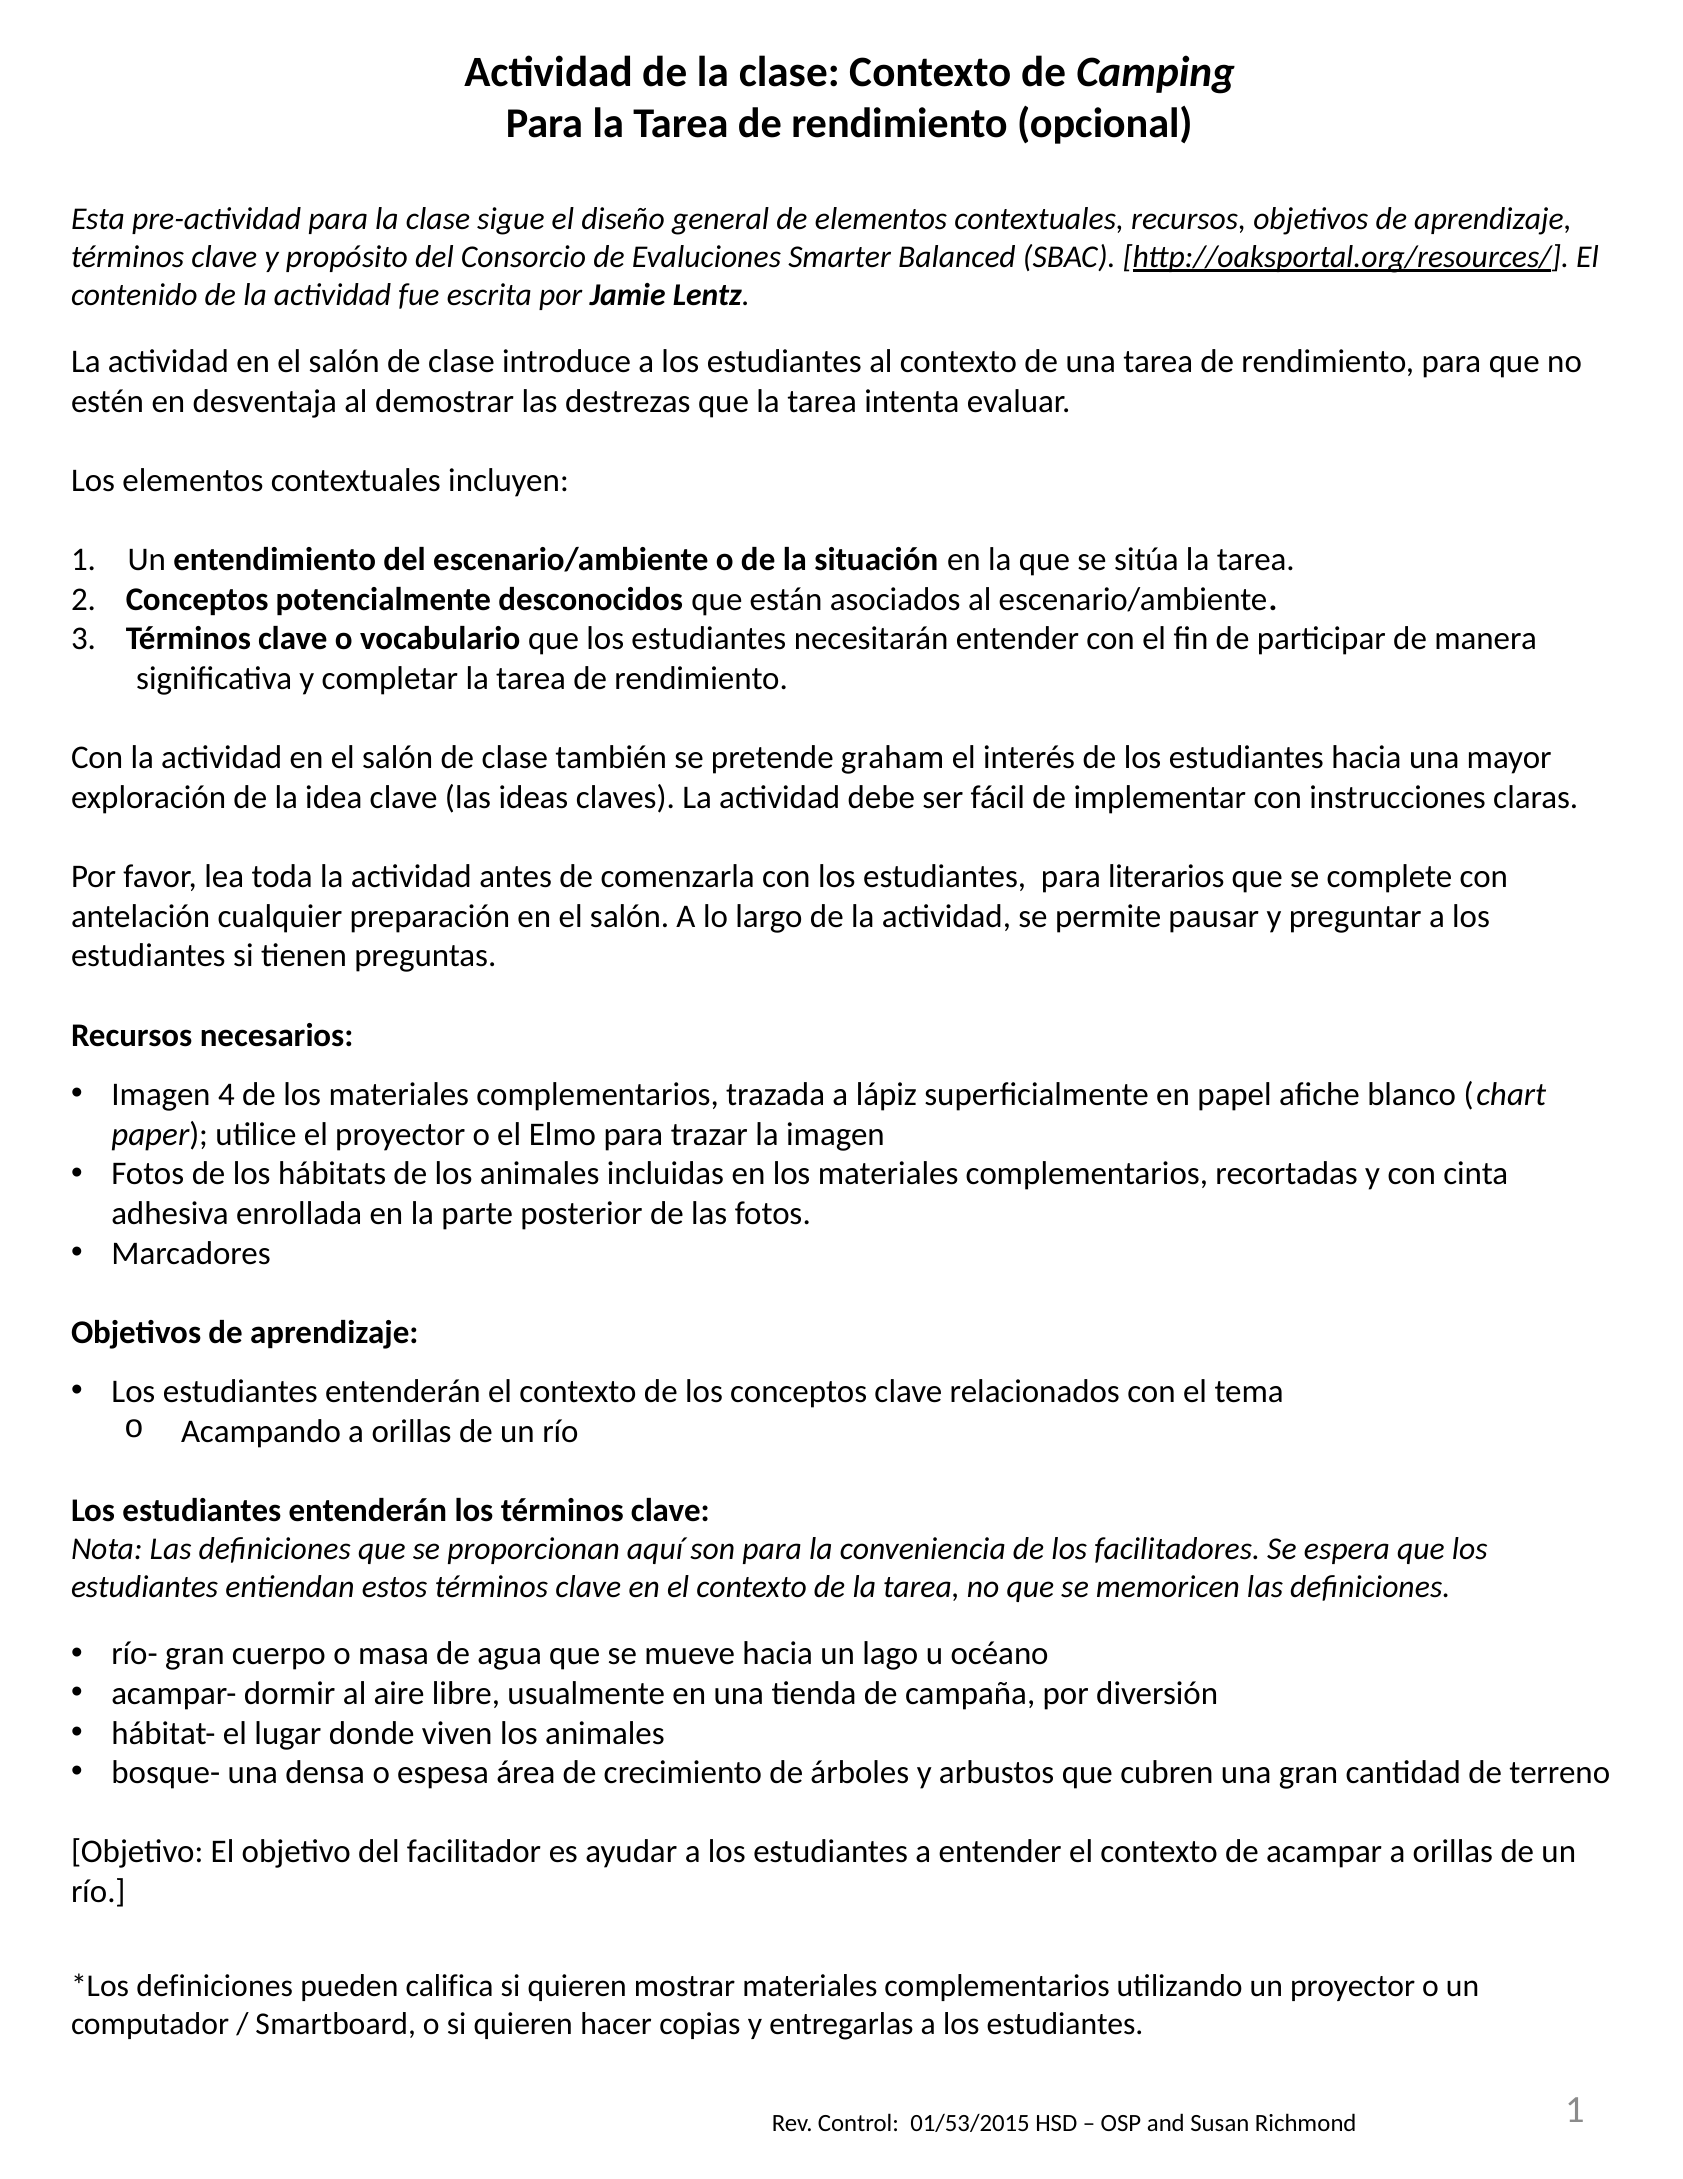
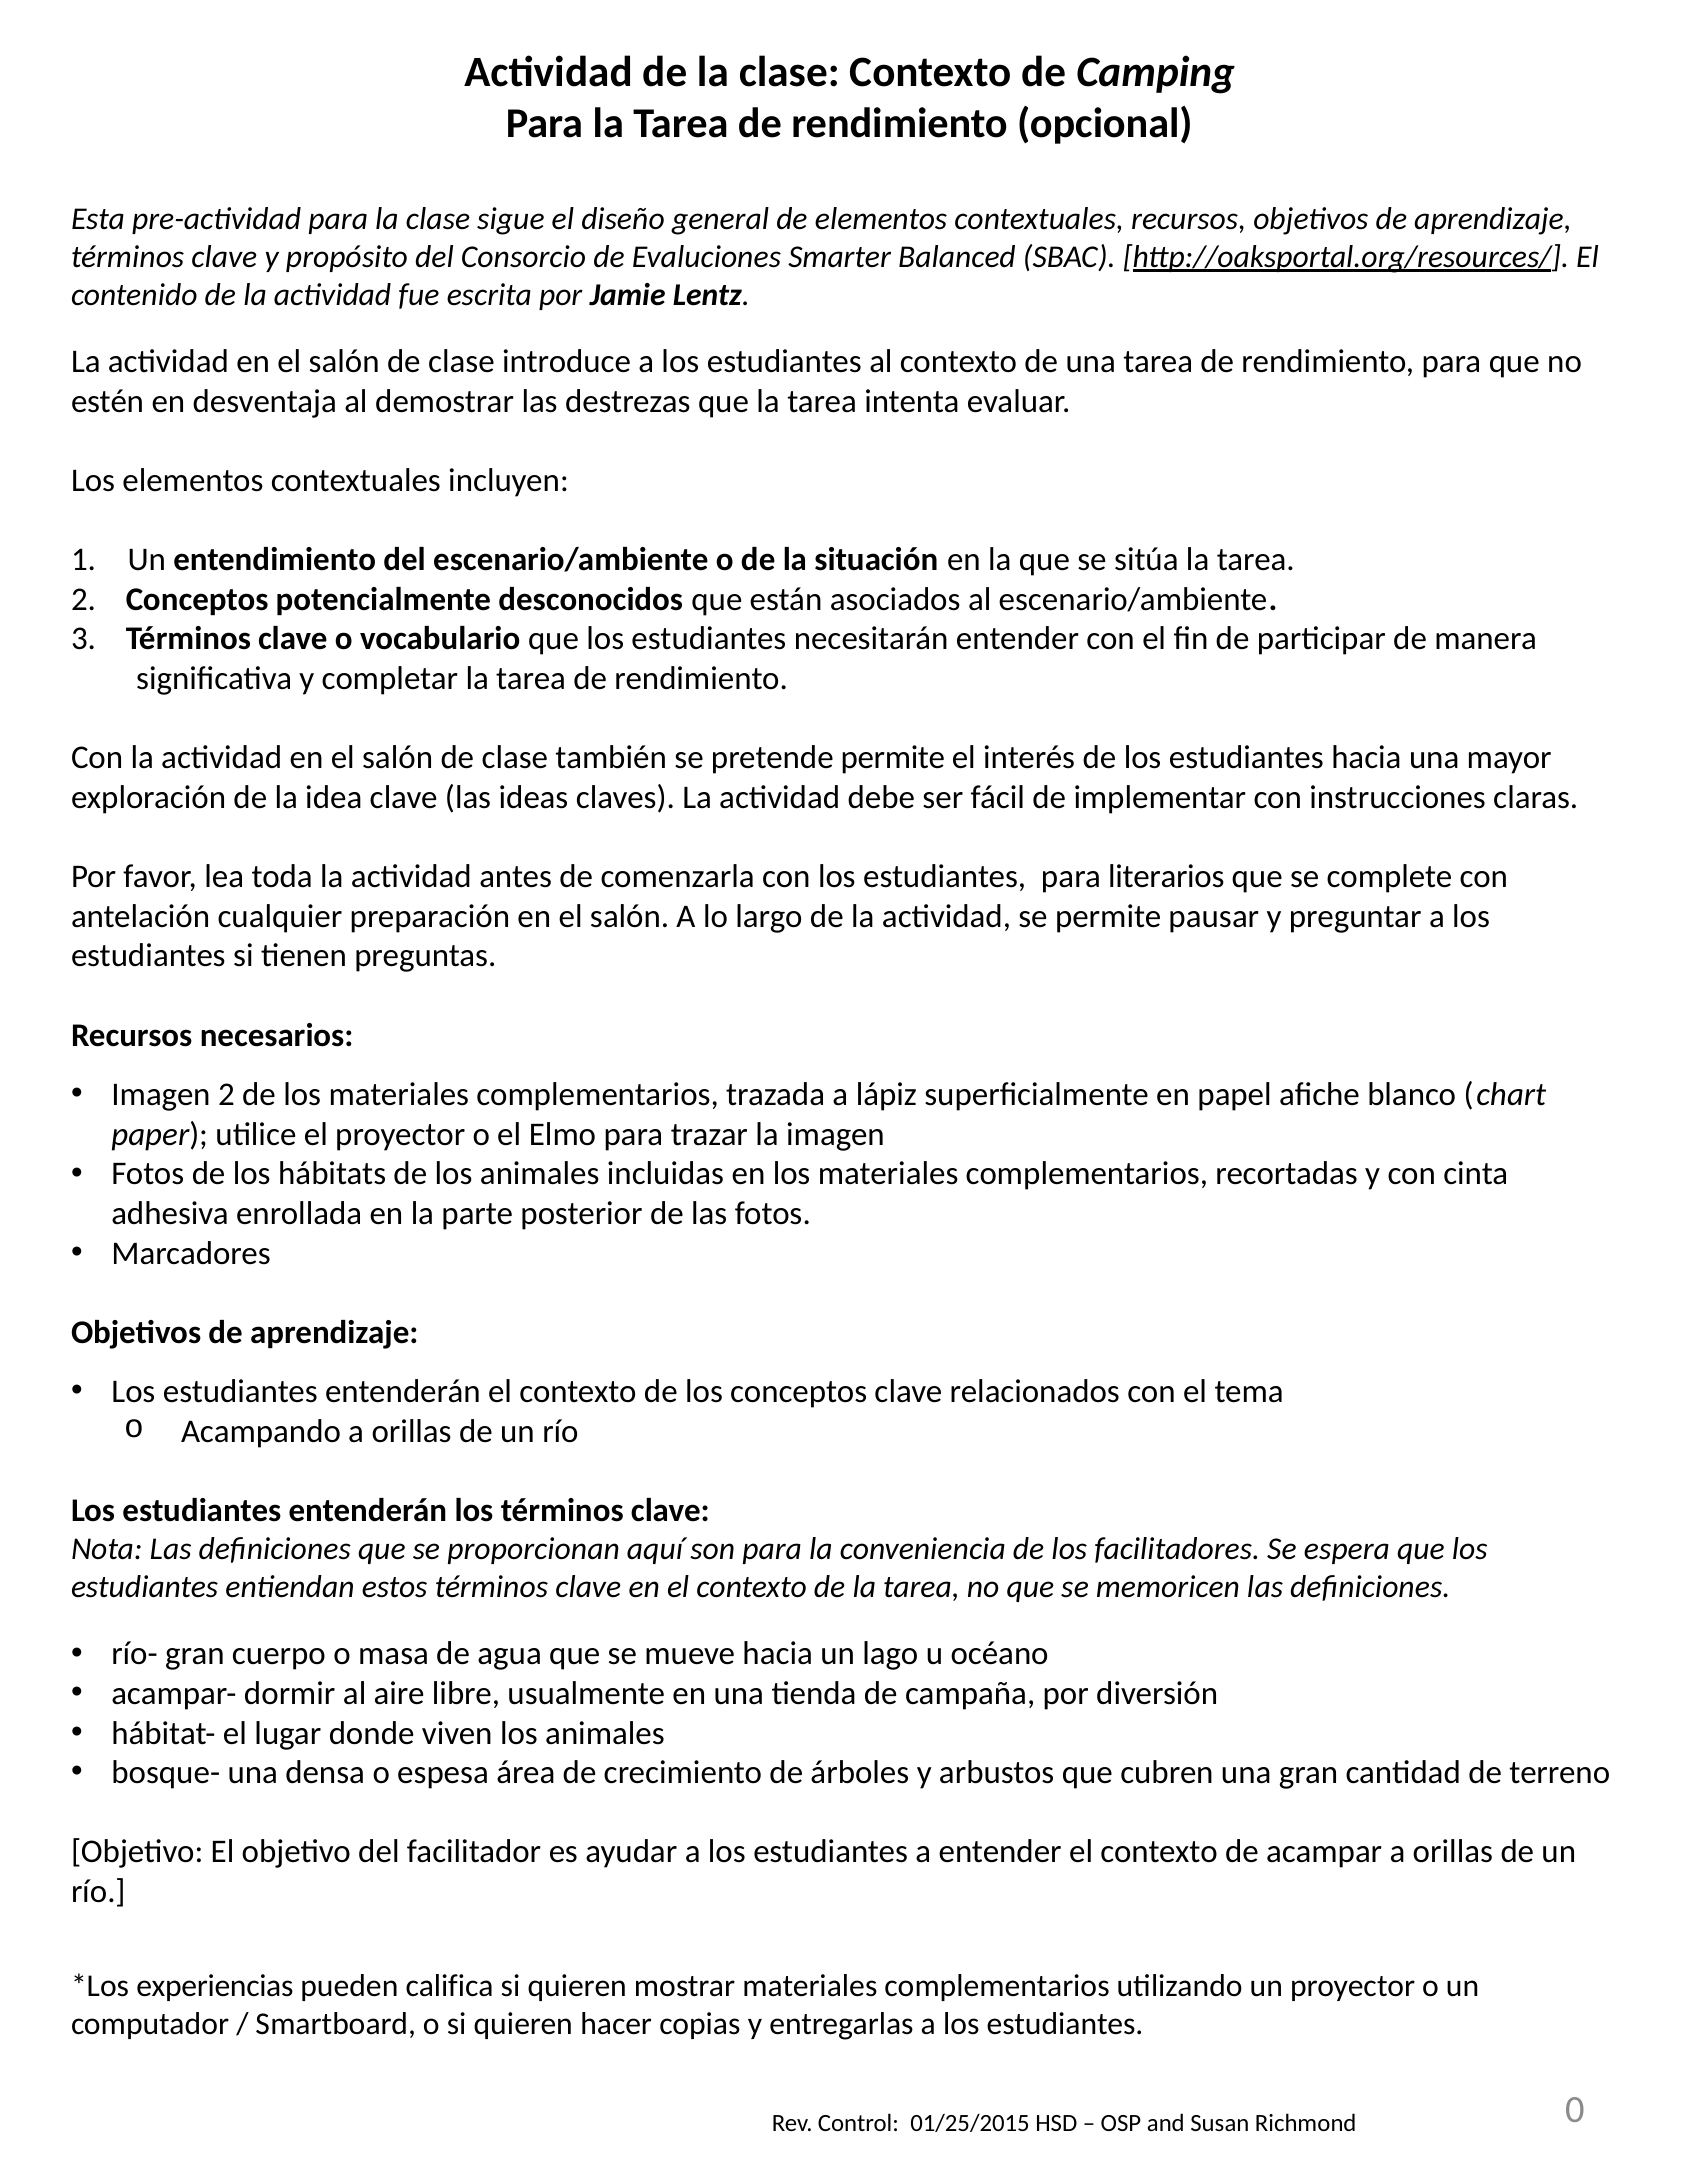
pretende graham: graham -> permite (893, 758)
Imagen 4: 4 -> 2 (227, 1094)
definiciones: definiciones -> experiencias (215, 1985)
01/53/2015: 01/53/2015 -> 01/25/2015 (970, 2123)
Richmond 1: 1 -> 0 (1575, 2109)
